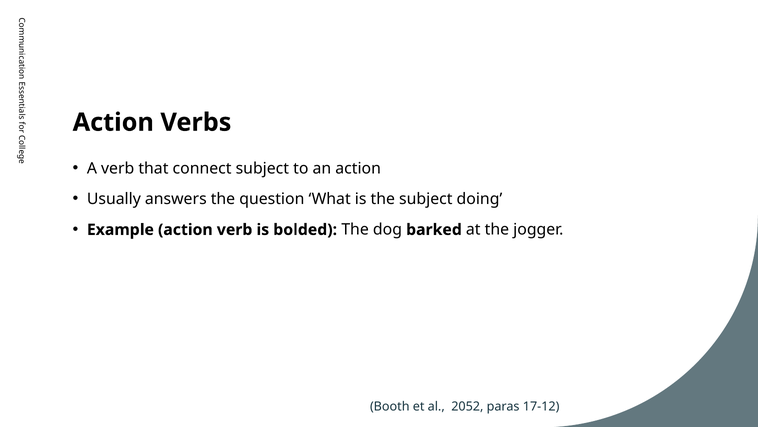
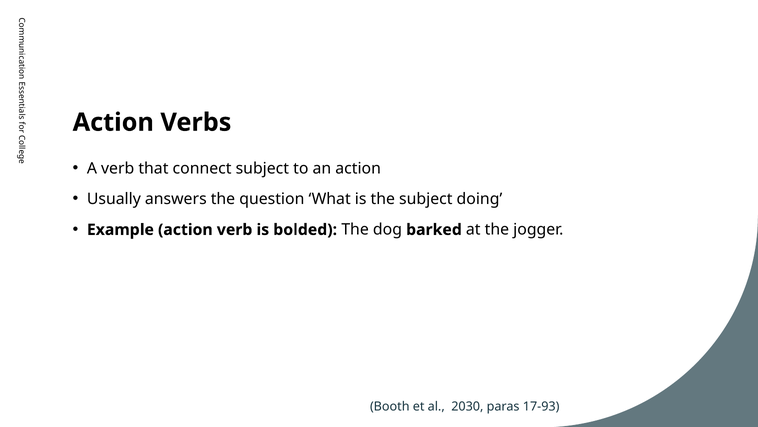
2052: 2052 -> 2030 (467, 406)
17-12: 17-12 -> 17-93 (541, 406)
